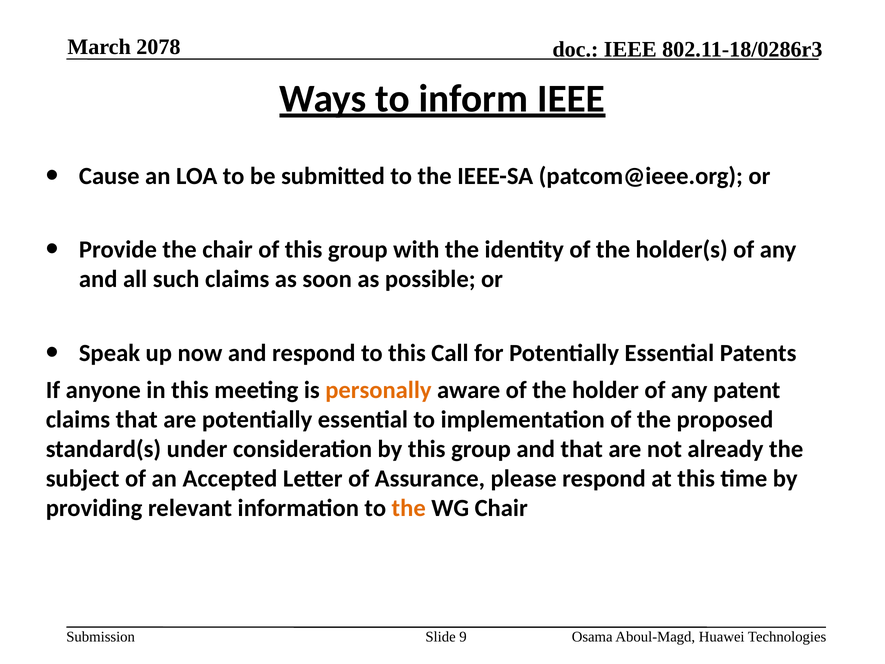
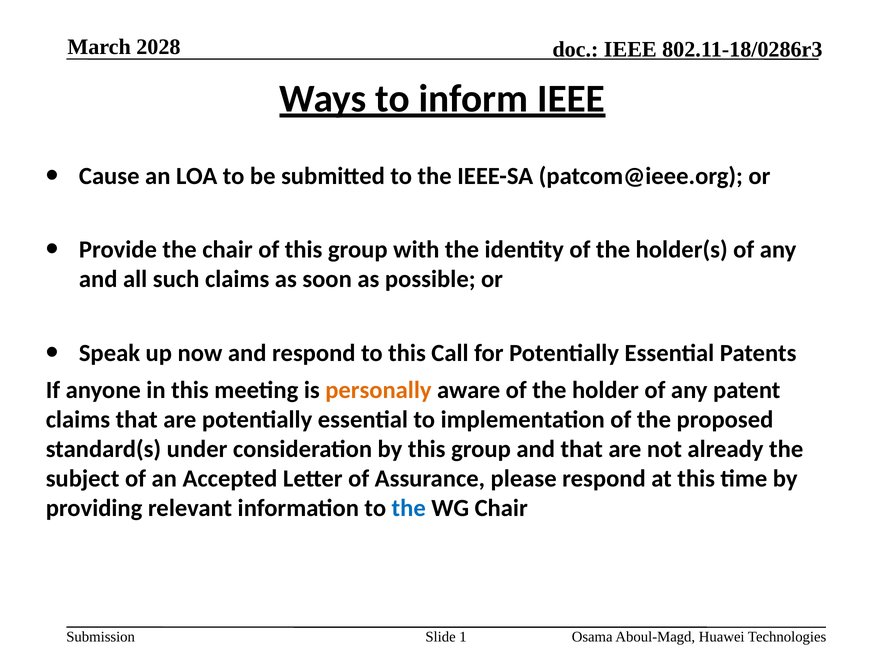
2078: 2078 -> 2028 (158, 47)
the colour: orange -> blue (409, 508)
9: 9 -> 1 (463, 637)
